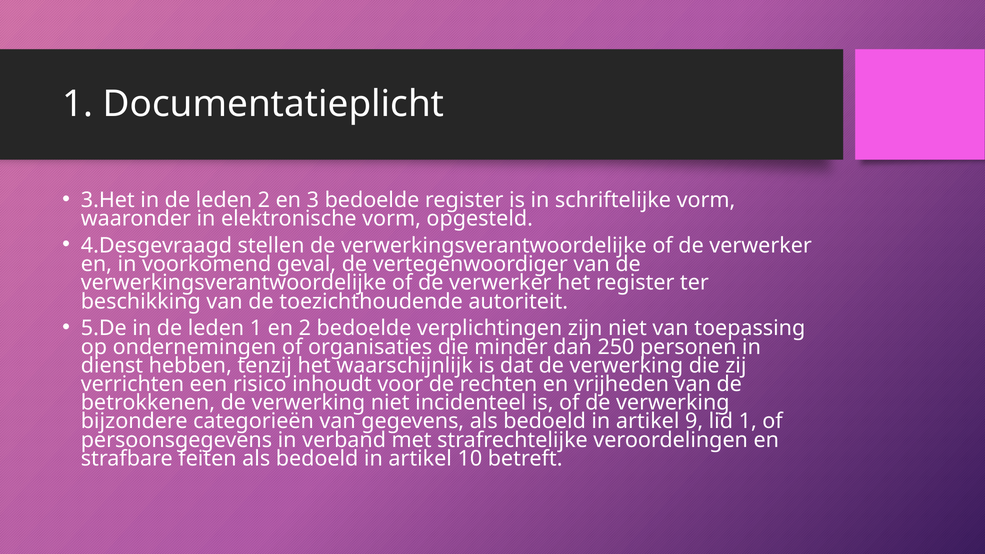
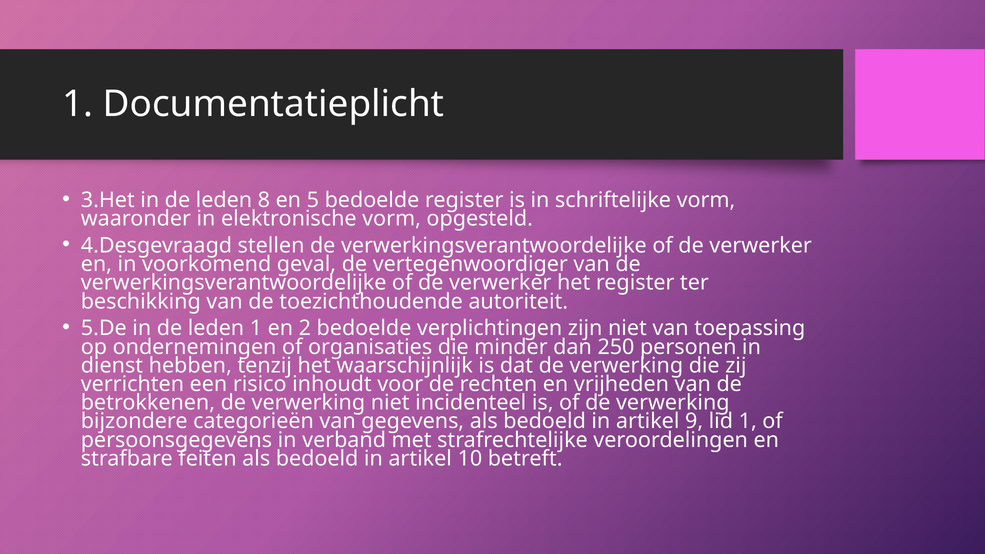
leden 2: 2 -> 8 (264, 200)
3: 3 -> 5 (313, 200)
